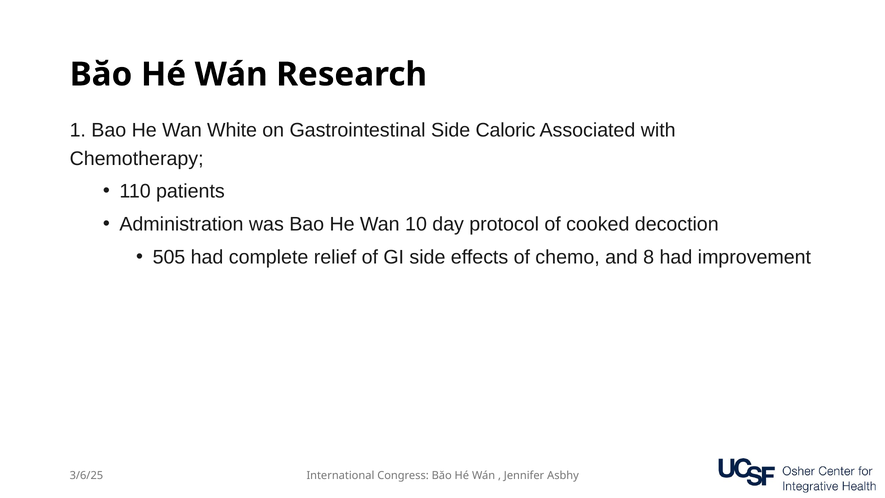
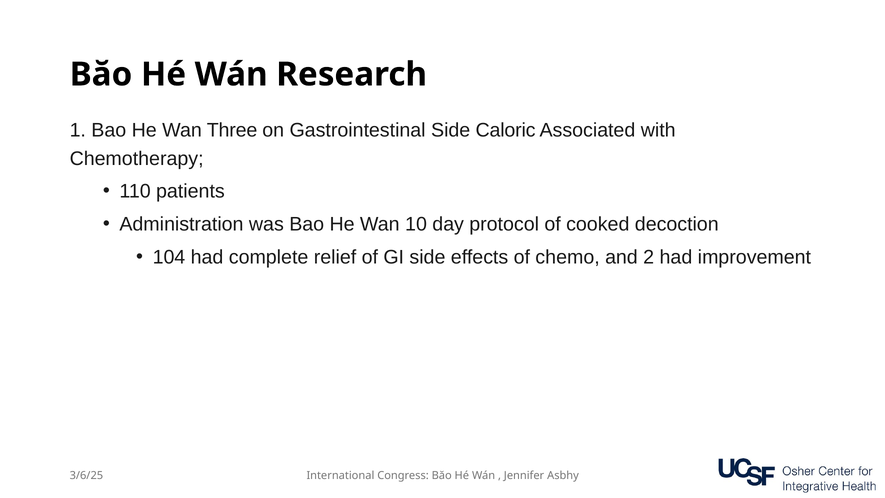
White: White -> Three (232, 130)
505: 505 -> 104 (169, 257)
8: 8 -> 2 (649, 257)
